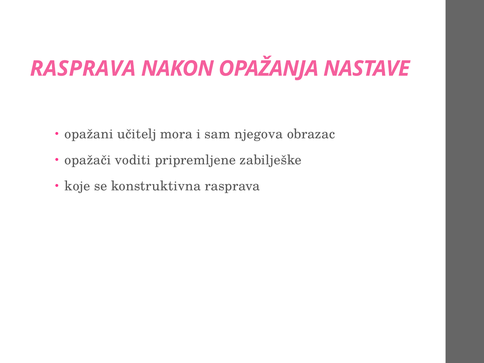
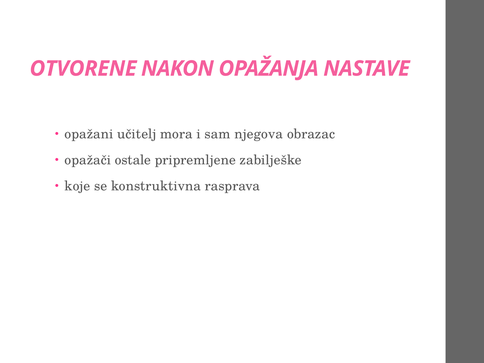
RASPRAVA: RASPRAVA -> OTVORENE (83, 69)
voditi: voditi -> ostale (133, 160)
